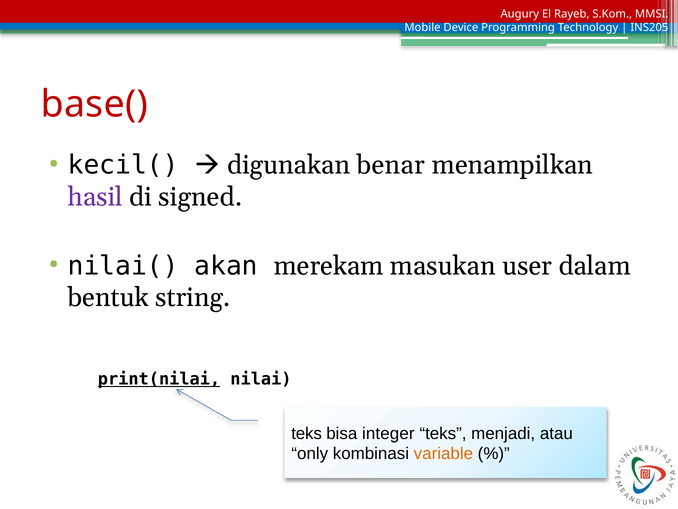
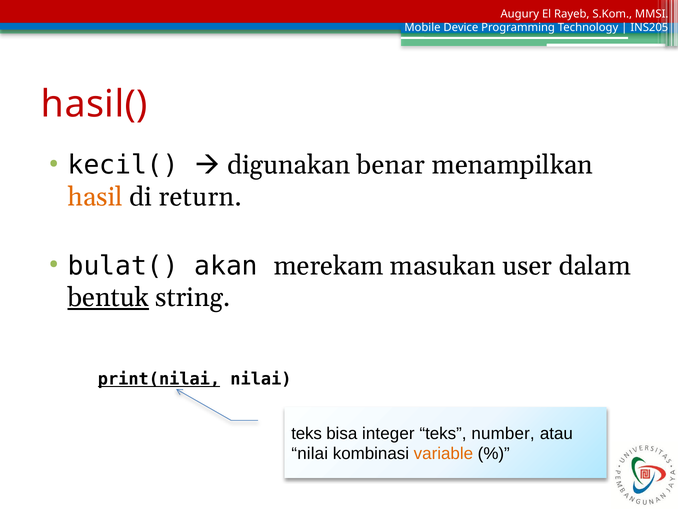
base(: base( -> hasil( (94, 104)
hasil colour: purple -> orange (95, 197)
signed: signed -> return (200, 197)
nilai(: nilai( -> bulat( (123, 266)
bentuk underline: none -> present (108, 297)
menjadi: menjadi -> number (503, 433)
only: only -> nilai (310, 453)
